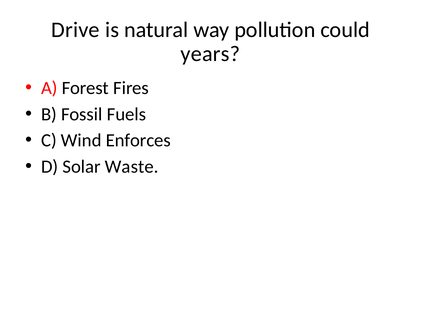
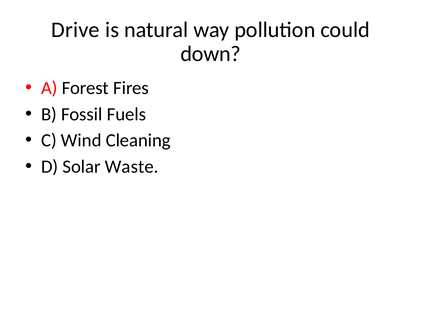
years: years -> down (211, 54)
Enforces: Enforces -> Cleaning (138, 141)
